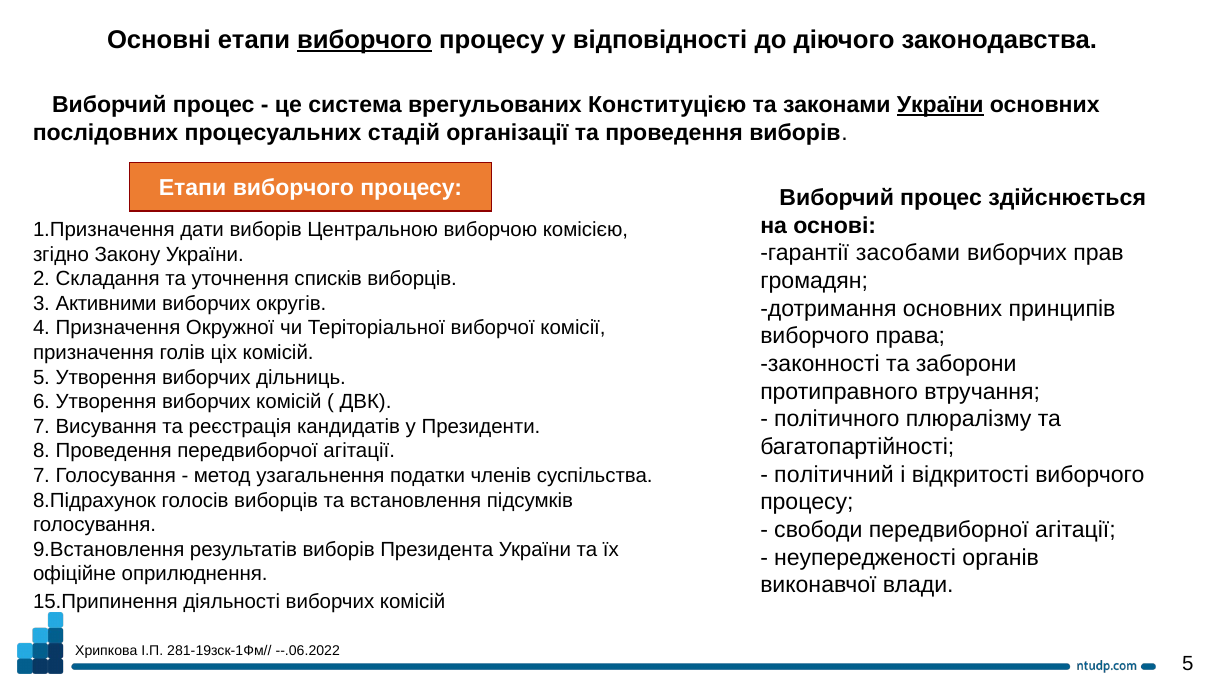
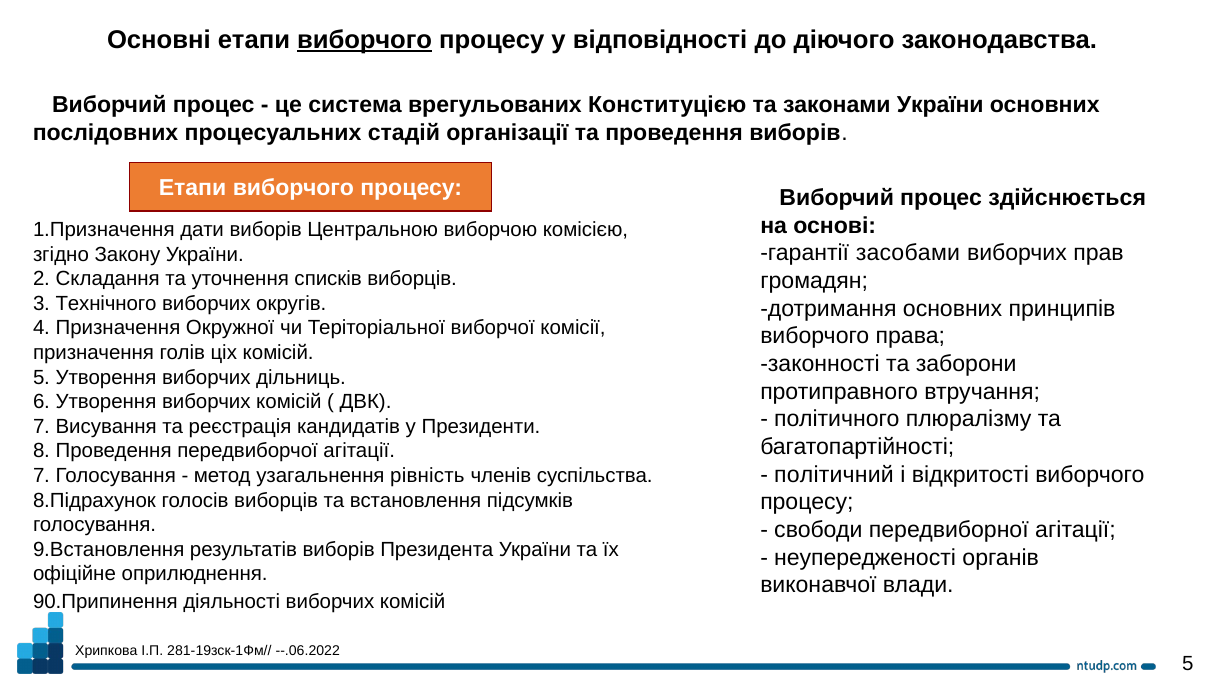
України underline: present -> none (940, 105)
Активними: Активними -> Технічного (106, 304)
податки: податки -> рівність (427, 476)
15.Припинення: 15.Припинення -> 90.Припинення (105, 602)
